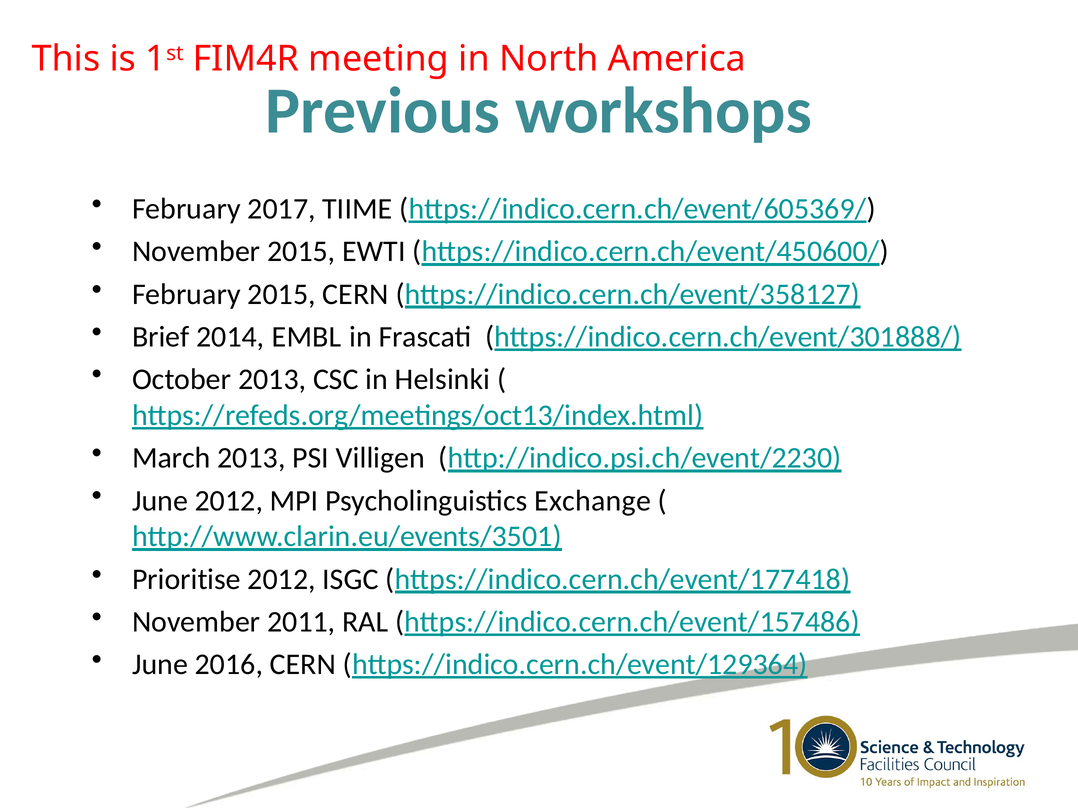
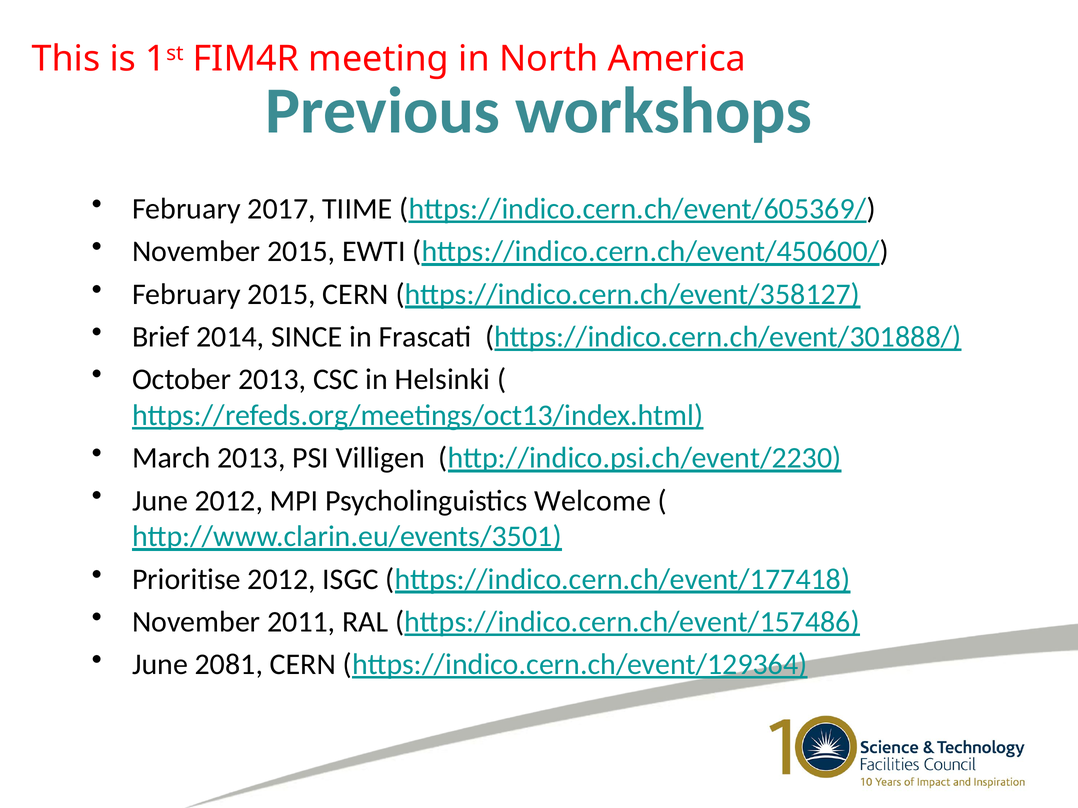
EMBL: EMBL -> SINCE (307, 337)
Exchange: Exchange -> Welcome (593, 501)
2016: 2016 -> 2081 (229, 665)
